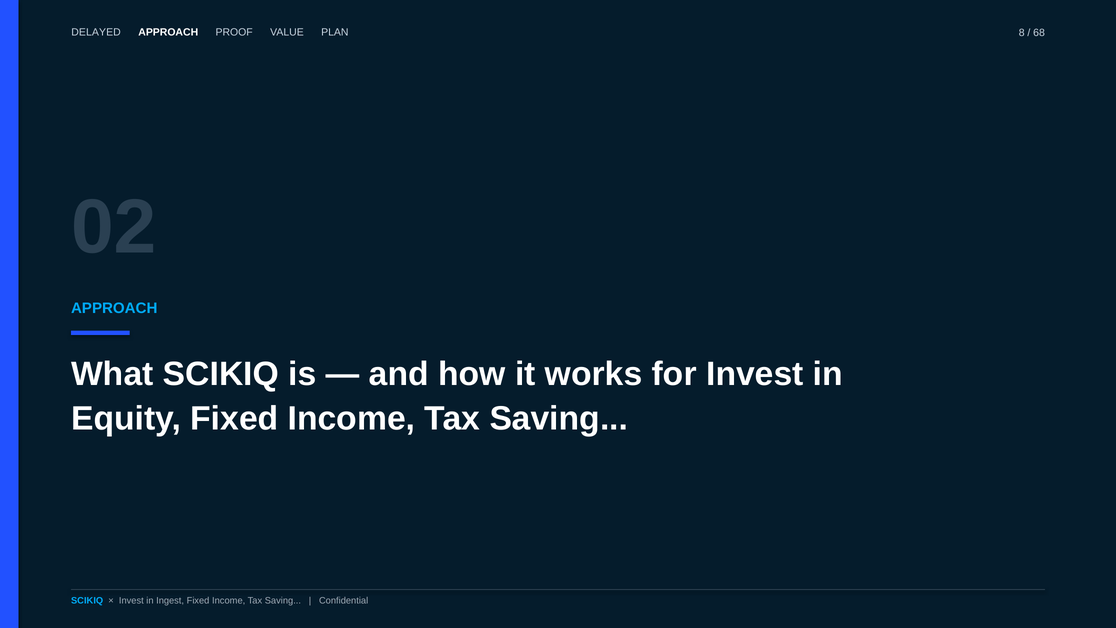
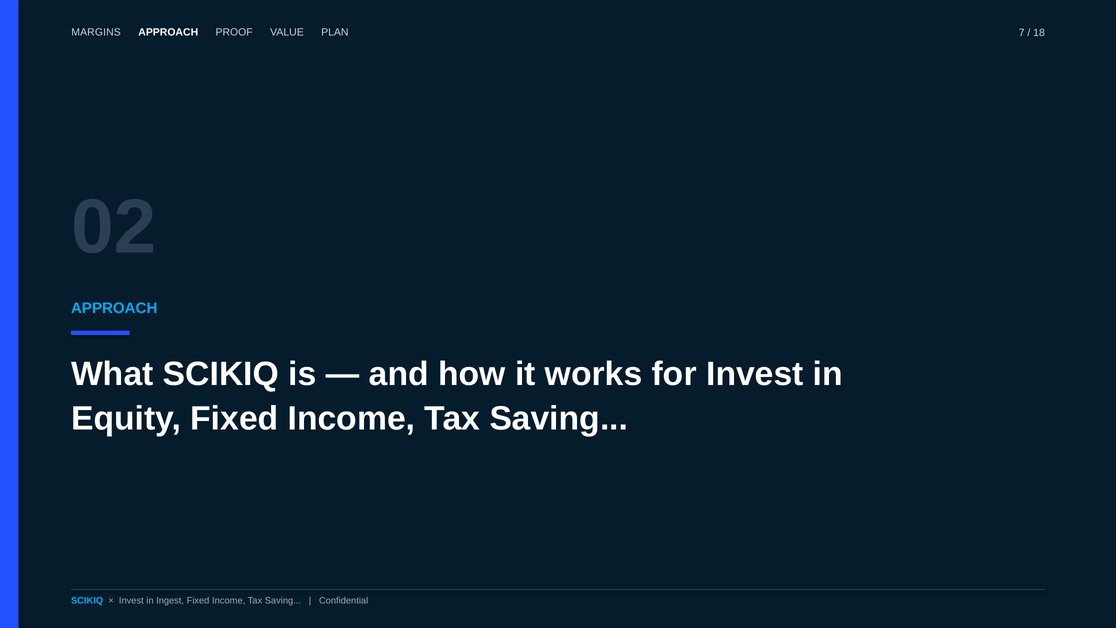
DELAYED: DELAYED -> MARGINS (96, 32)
8: 8 -> 7 (1022, 33)
68: 68 -> 18 (1039, 33)
